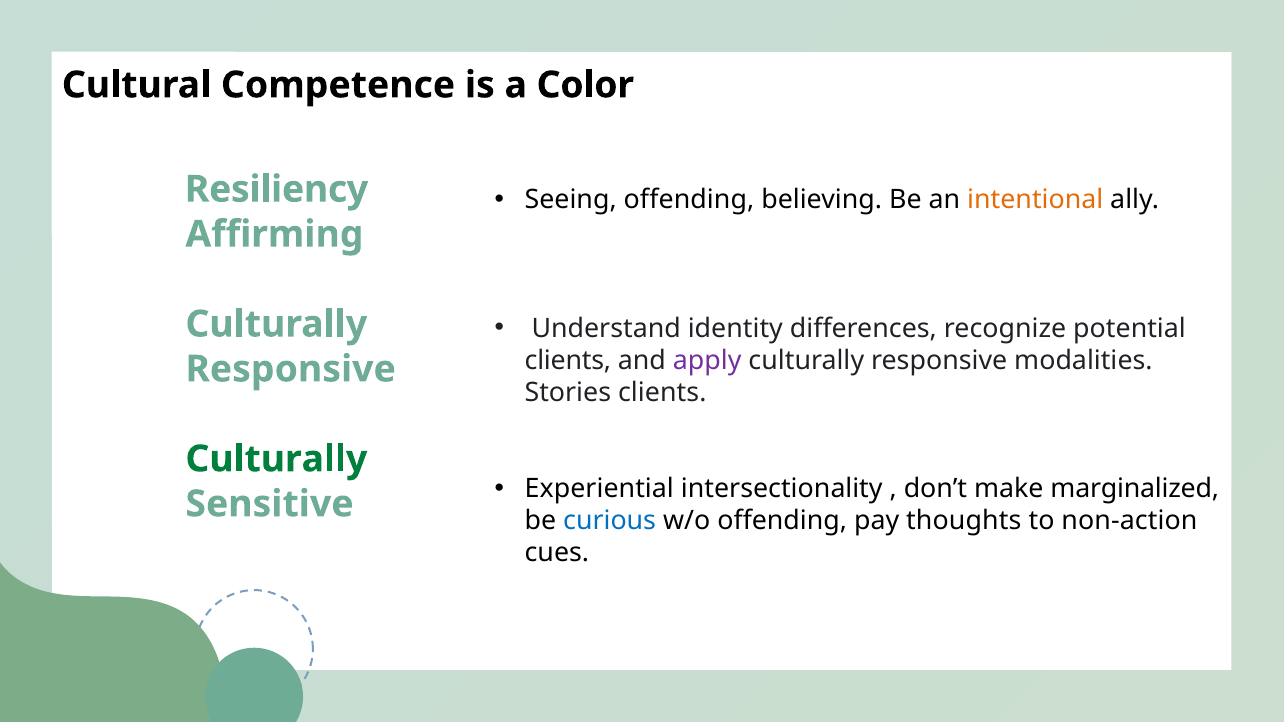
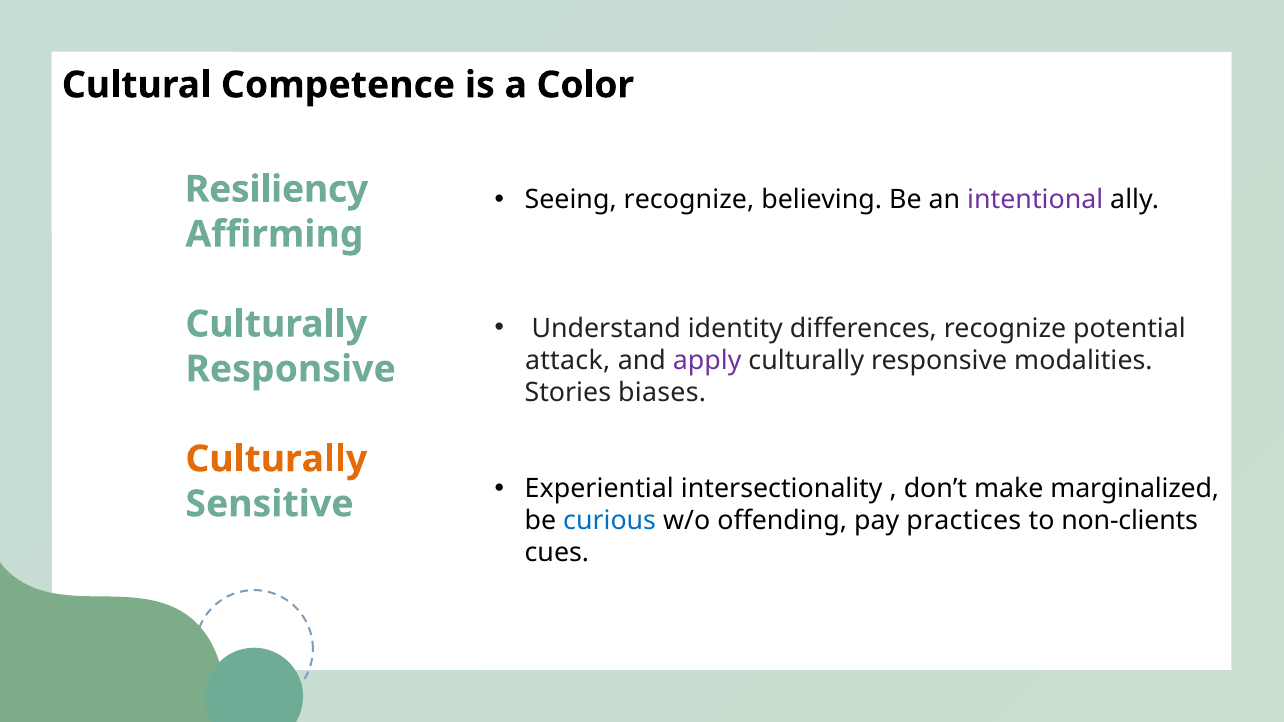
Seeing offending: offending -> recognize (689, 200)
intentional colour: orange -> purple (1035, 200)
clients: clients -> attack (568, 361)
Stories clients: clients -> biases (662, 393)
Culturally colour: green -> orange (276, 459)
thoughts: thoughts -> practices (964, 521)
non-action: non-action -> non-clients (1130, 521)
